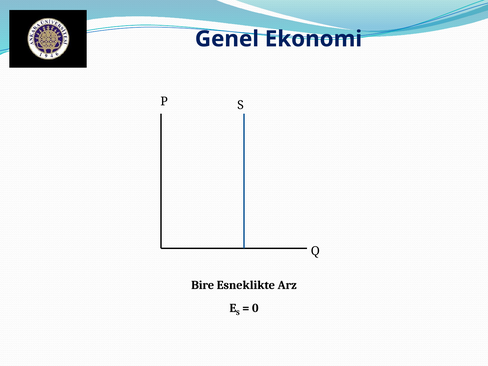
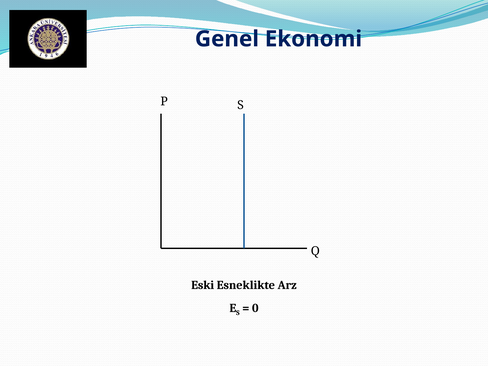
Bire: Bire -> Eski (203, 285)
